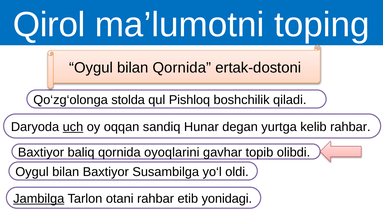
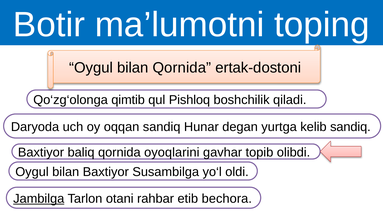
Qirol: Qirol -> Botir (49, 25)
stolda: stolda -> qimtib (128, 100)
uch underline: present -> none (73, 127)
kelib rahbar: rahbar -> sandiq (350, 127)
yonidagi: yonidagi -> bechora (227, 198)
